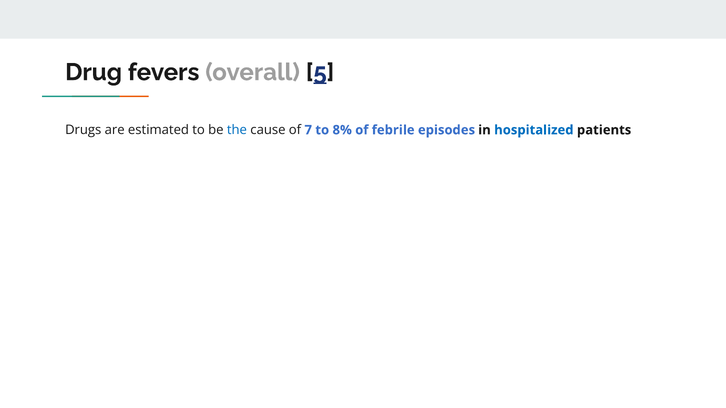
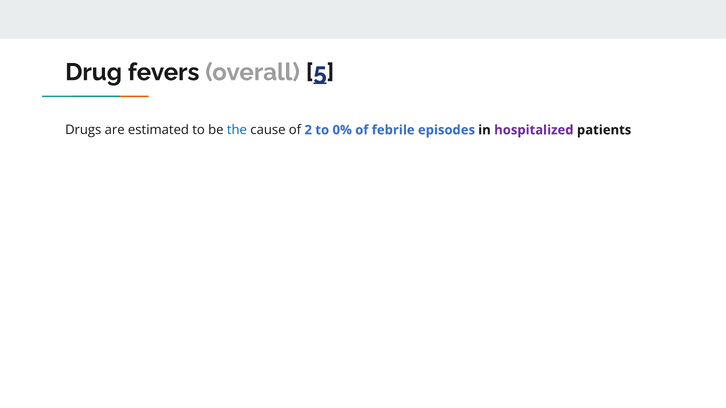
7: 7 -> 2 (308, 130)
8%: 8% -> 0% (342, 130)
hospitalized colour: blue -> purple (534, 130)
